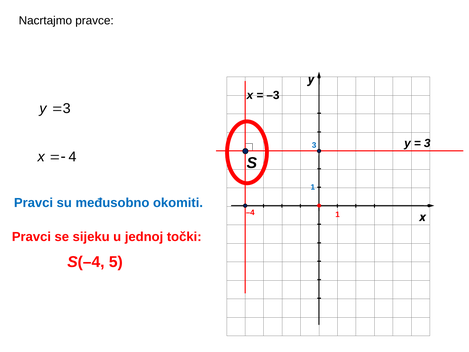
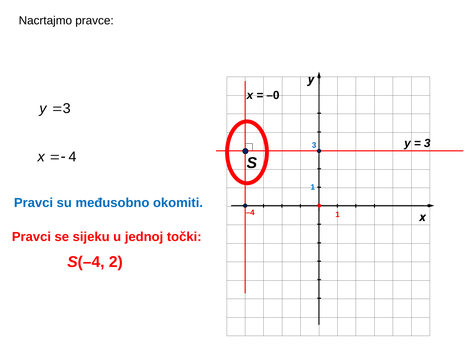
–3: –3 -> –0 (273, 95)
5: 5 -> 2 (116, 262)
